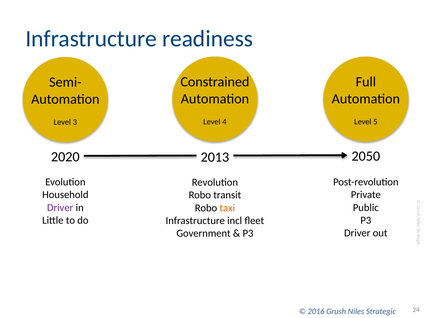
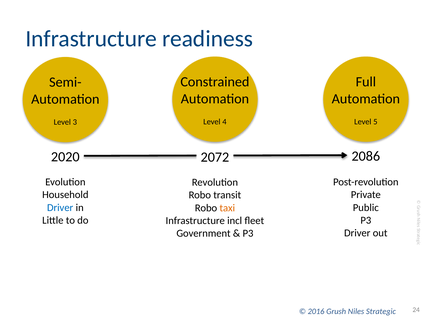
2050: 2050 -> 2086 (366, 156)
2013: 2013 -> 2072 (215, 157)
Driver colour: purple -> blue (60, 208)
